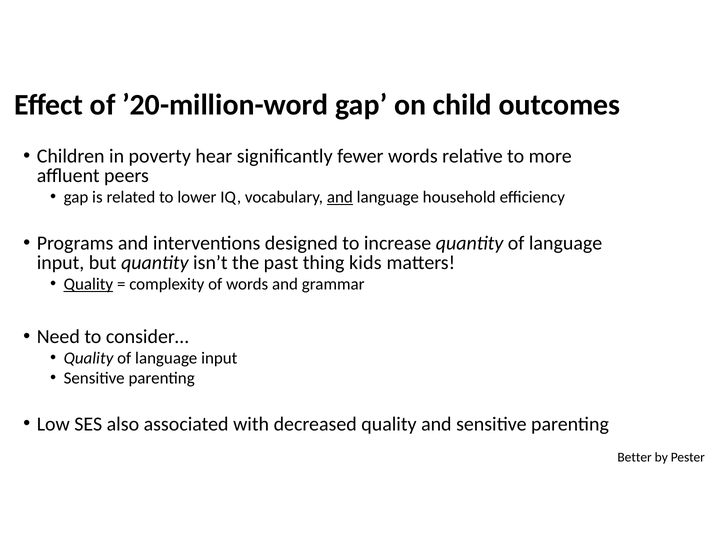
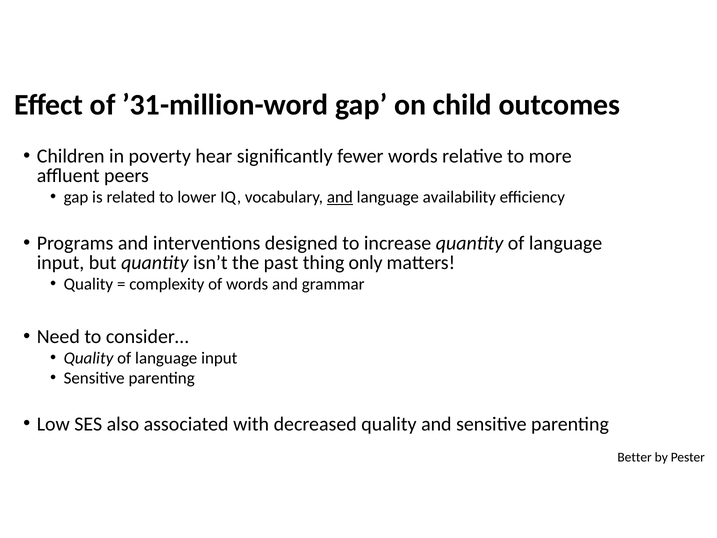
’20-million-word: ’20-million-word -> ’31-million-word (225, 105)
household: household -> availability (459, 197)
kids: kids -> only (366, 263)
Quality underline: present -> none (88, 284)
